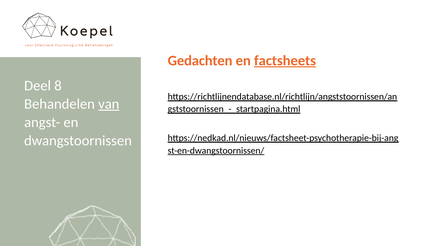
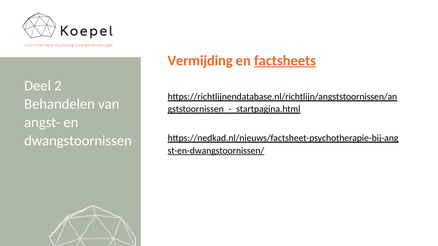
Gedachten: Gedachten -> Vermijding (200, 61)
8: 8 -> 2 (58, 86)
van underline: present -> none (109, 104)
